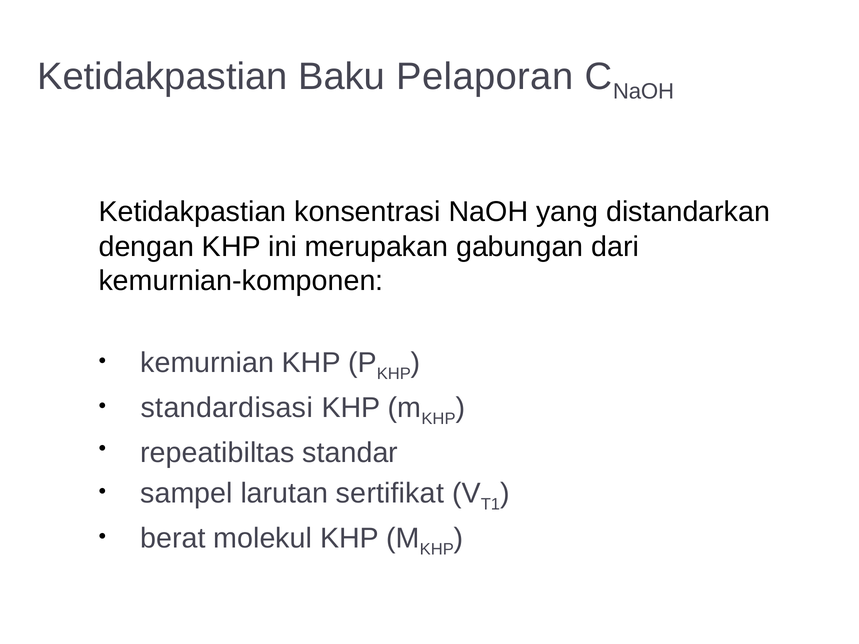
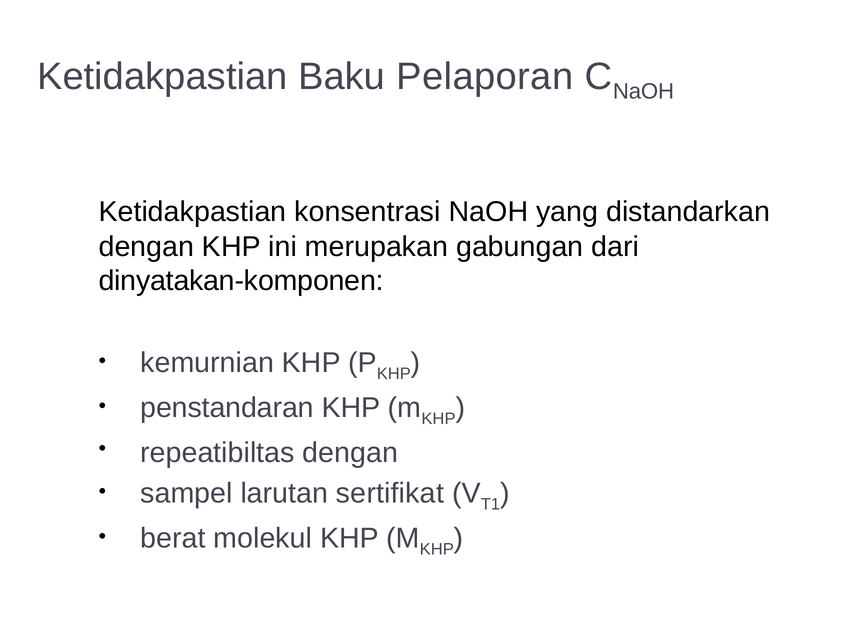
kemurnian-komponen: kemurnian-komponen -> dinyatakan-komponen (241, 281)
standardisasi: standardisasi -> penstandaran (227, 408)
repeatibiltas standar: standar -> dengan (350, 453)
